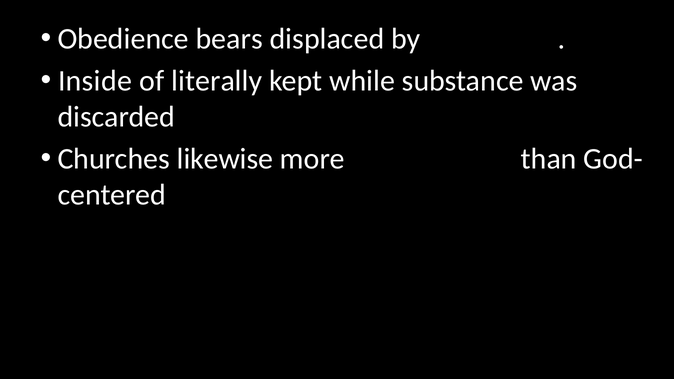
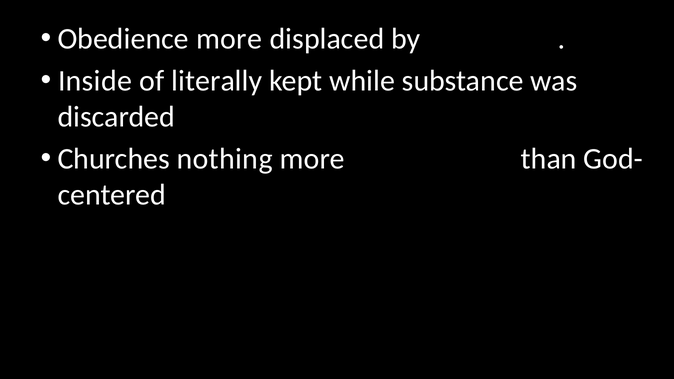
Obedience bears: bears -> more (229, 39)
likewise: likewise -> nothing (225, 159)
